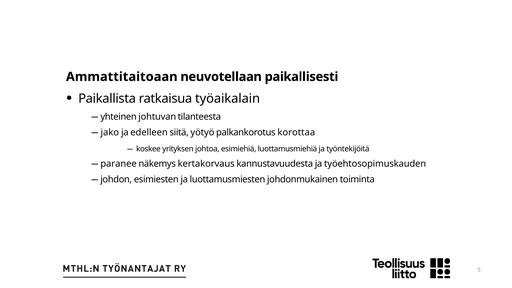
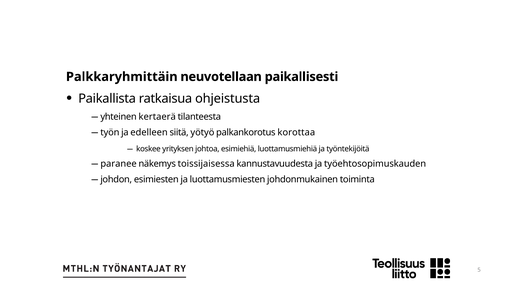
Ammattitaitoaan: Ammattitaitoaan -> Palkkaryhmittäin (122, 77)
työaikalain: työaikalain -> ohjeistusta (228, 99)
johtuvan: johtuvan -> kertaerä (157, 117)
jako: jako -> työn (110, 133)
kertakorvaus: kertakorvaus -> toissijaisessa (206, 164)
